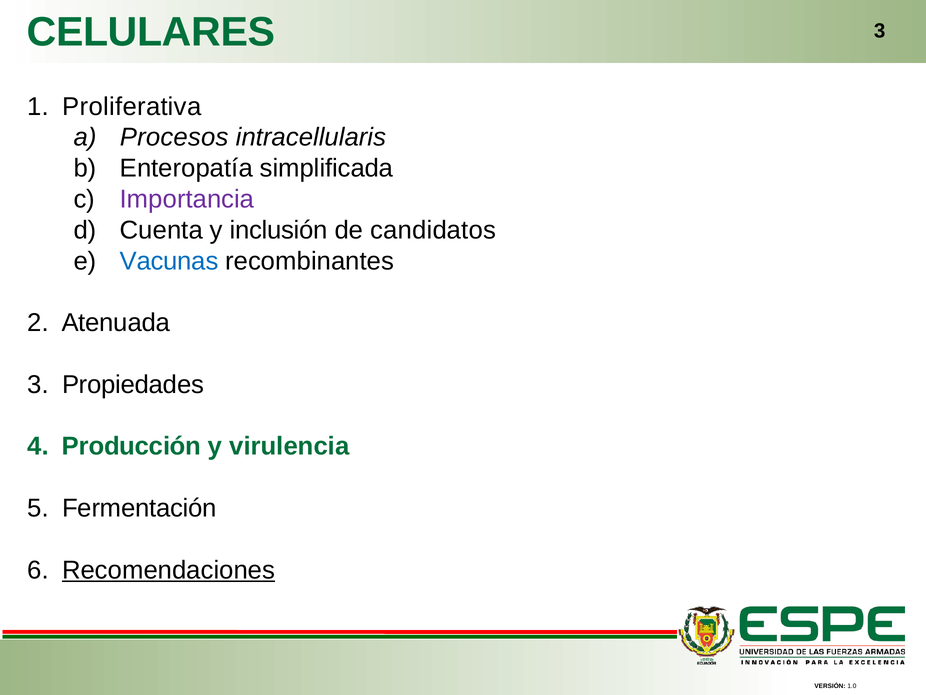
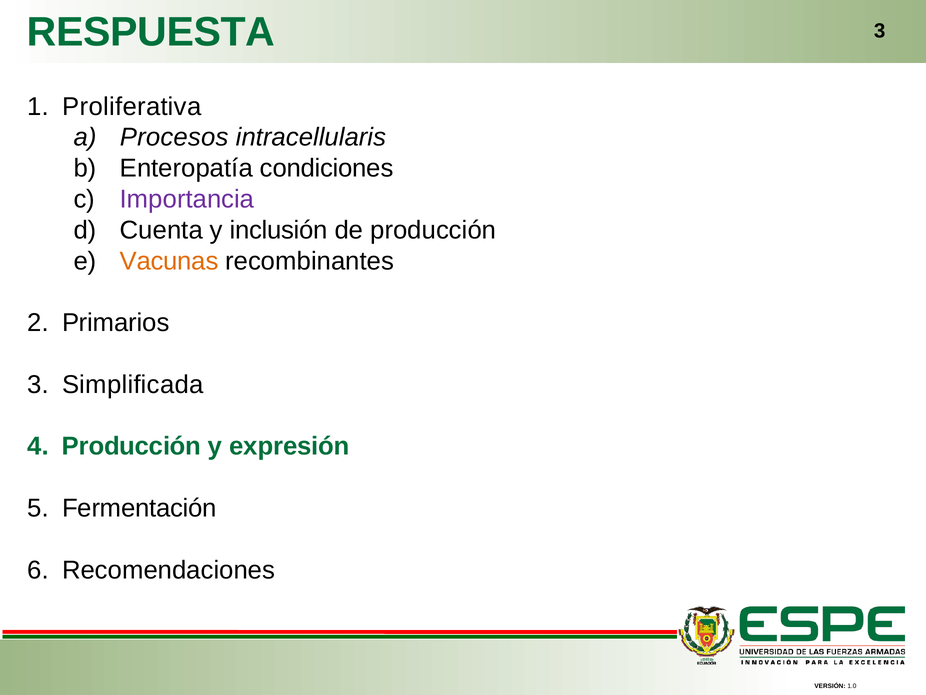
CELULARES: CELULARES -> RESPUESTA (151, 32)
simplificada: simplificada -> condiciones (327, 168)
de candidatos: candidatos -> producción (433, 230)
Vacunas colour: blue -> orange (169, 261)
Atenuada: Atenuada -> Primarios (116, 323)
Propiedades: Propiedades -> Simplificada (133, 384)
virulencia: virulencia -> expresión (289, 446)
Recomendaciones underline: present -> none (169, 570)
